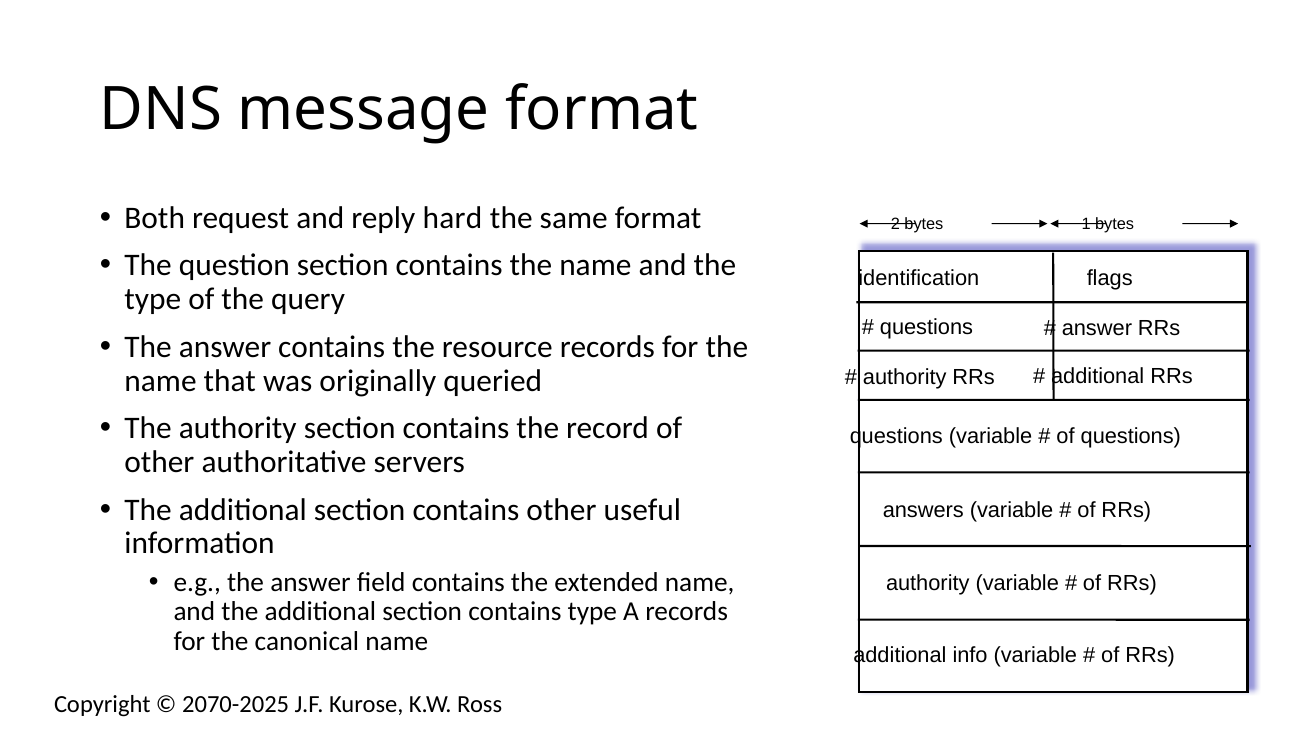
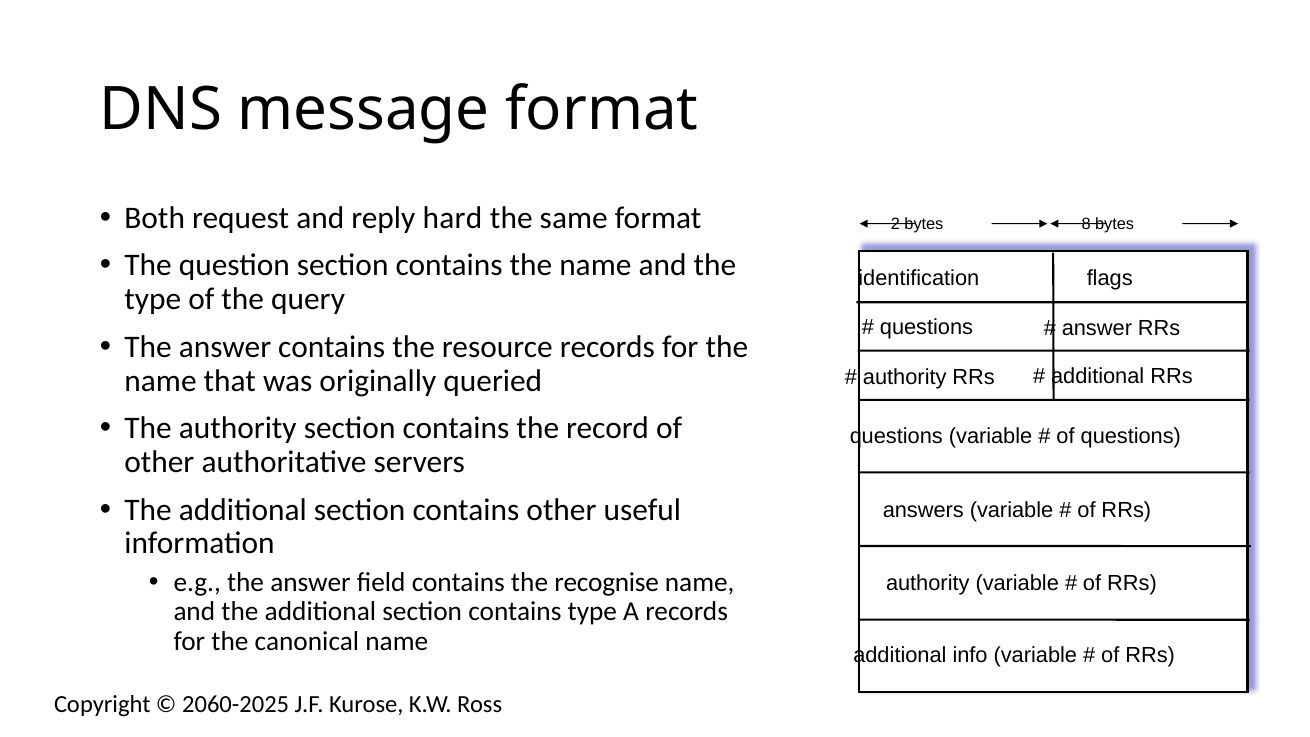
1: 1 -> 8 (1086, 224)
extended: extended -> recognise (607, 582)
2070-2025: 2070-2025 -> 2060-2025 (236, 704)
